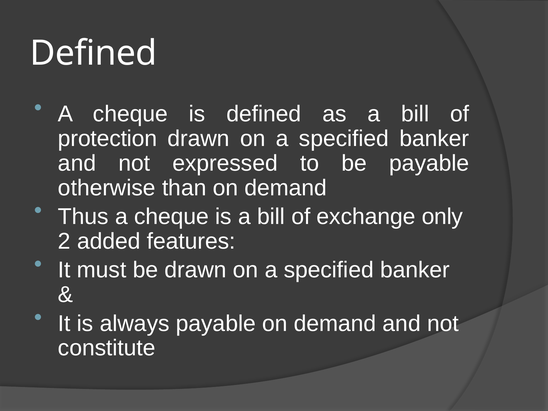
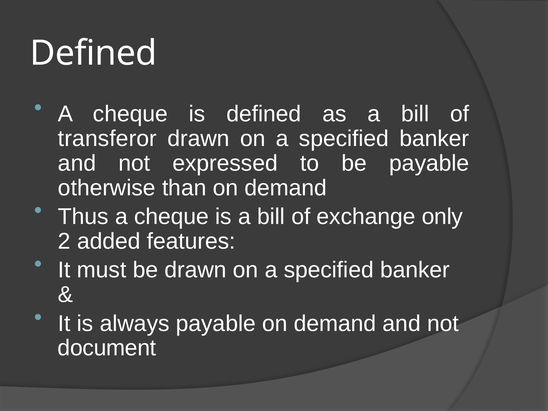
protection: protection -> transferor (107, 139)
constitute: constitute -> document (107, 348)
